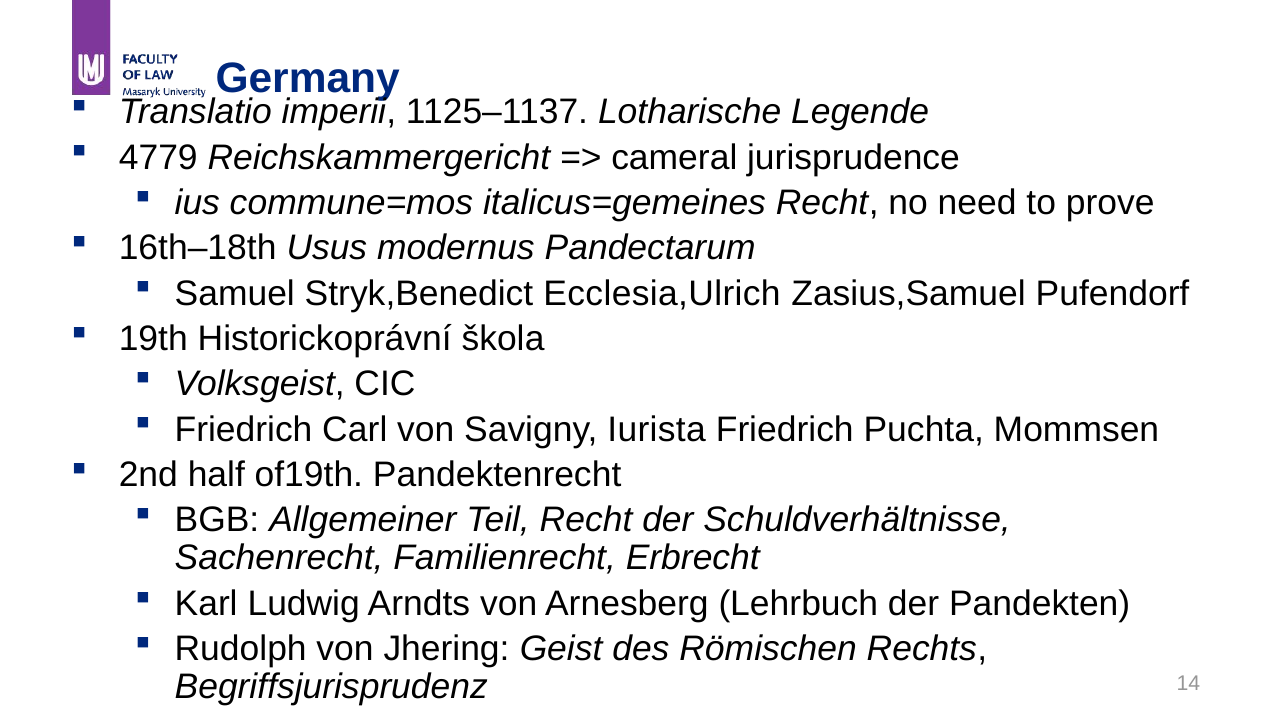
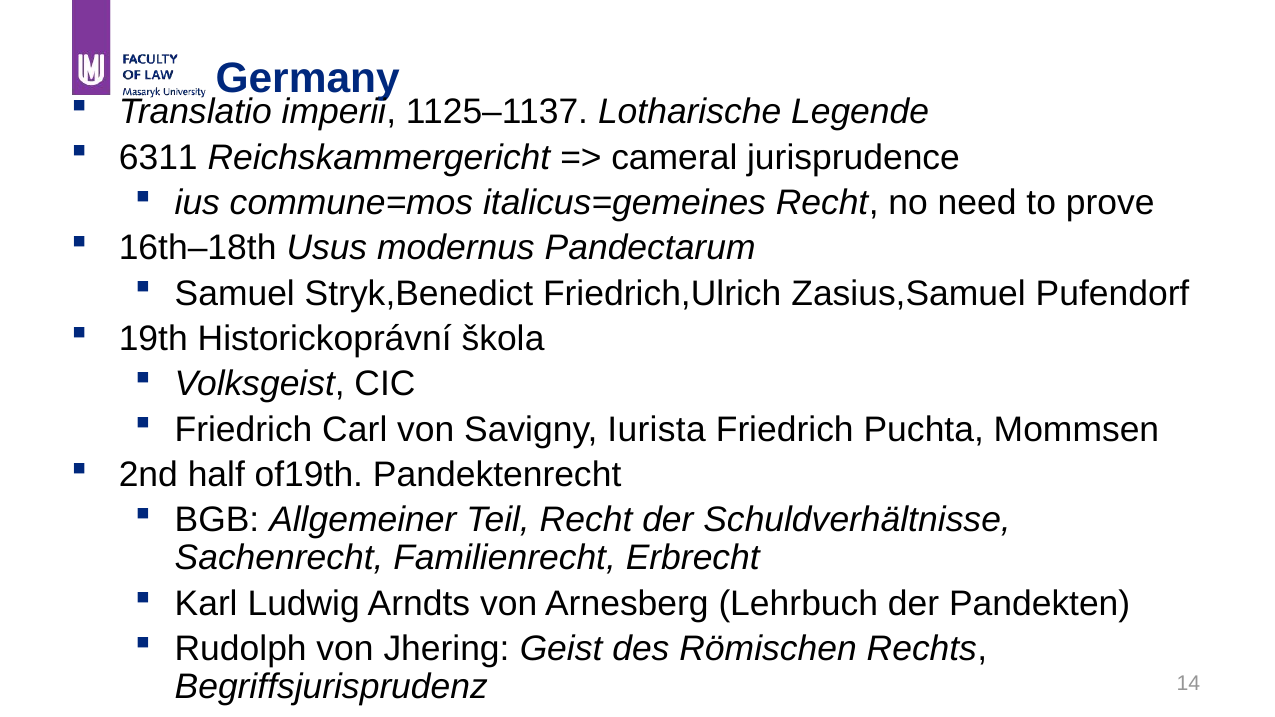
4779: 4779 -> 6311 (158, 158)
Ecclesia,Ulrich: Ecclesia,Ulrich -> Friedrich,Ulrich (662, 294)
